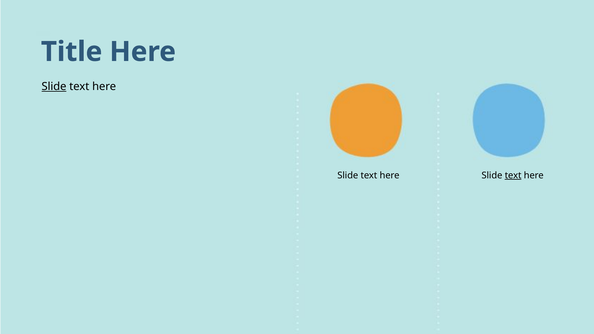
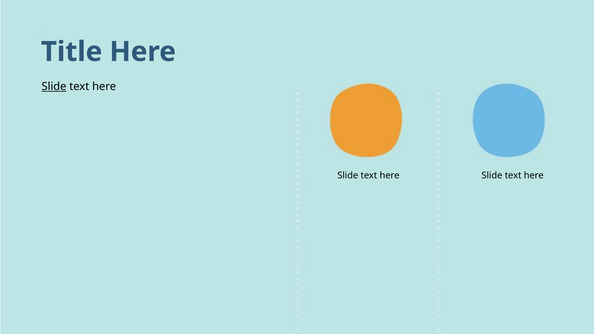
text underline: present -> none (513, 175)
